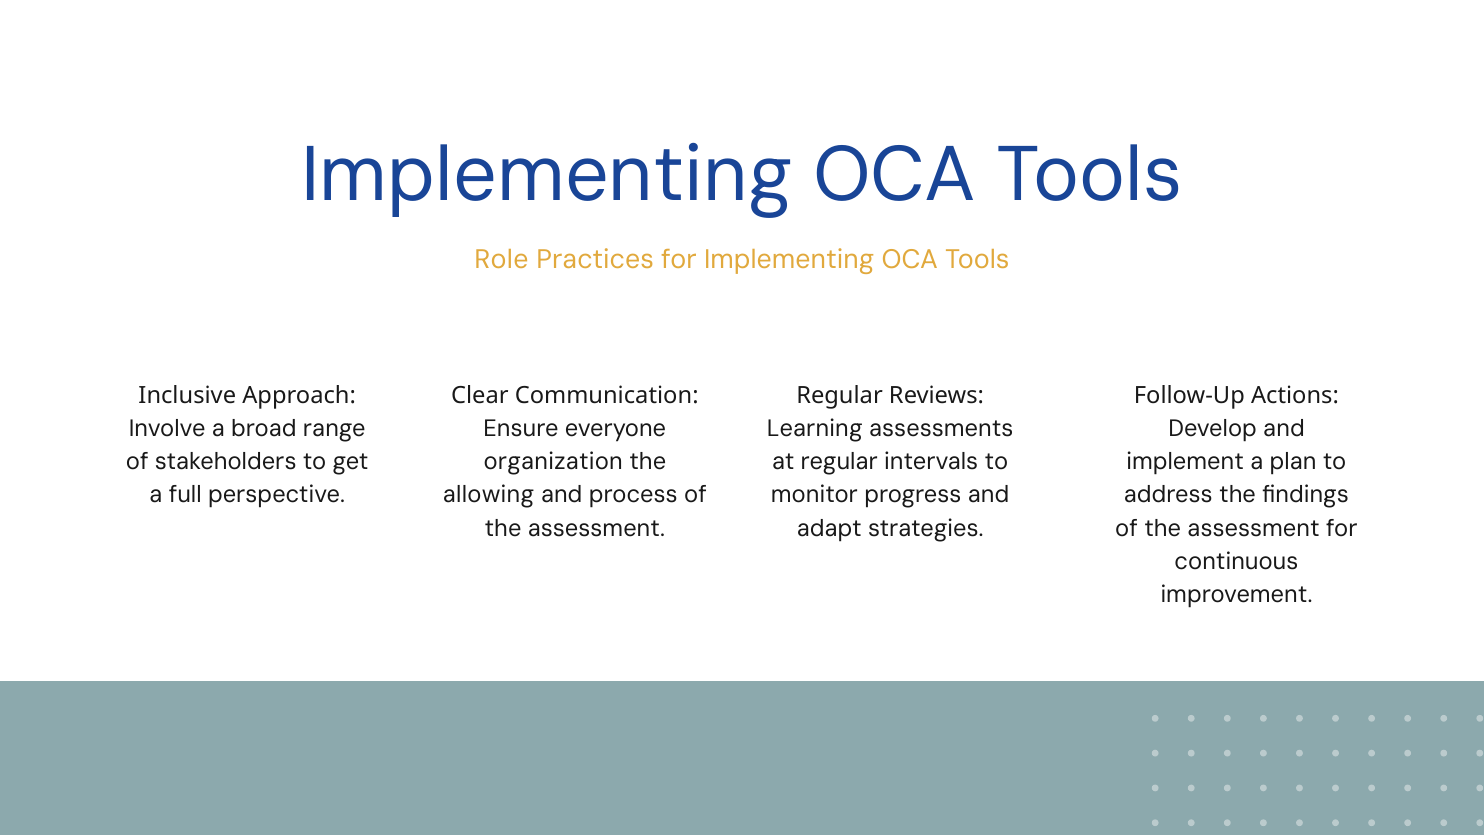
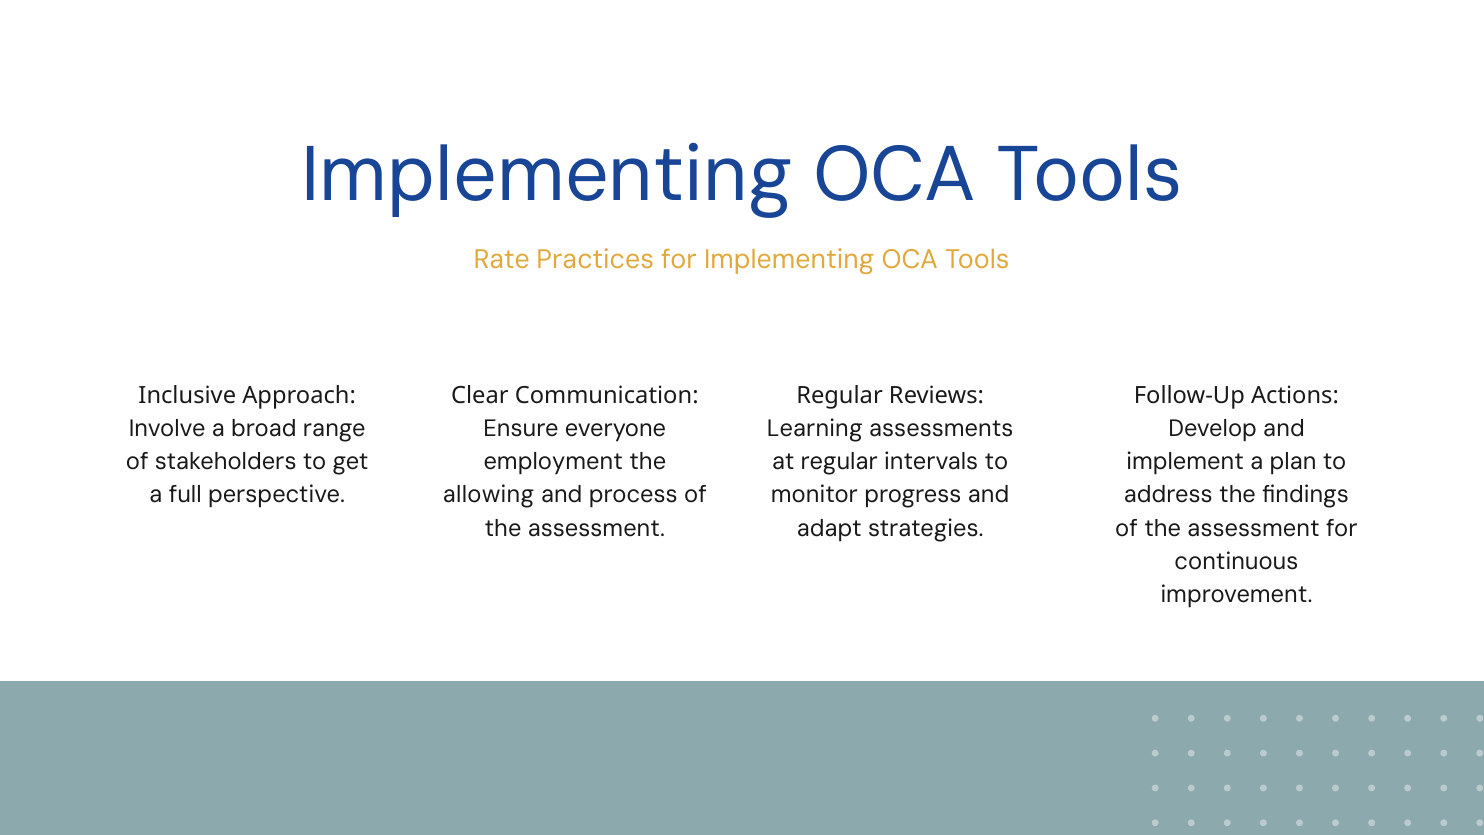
Role: Role -> Rate (502, 260)
organization: organization -> employment (553, 462)
